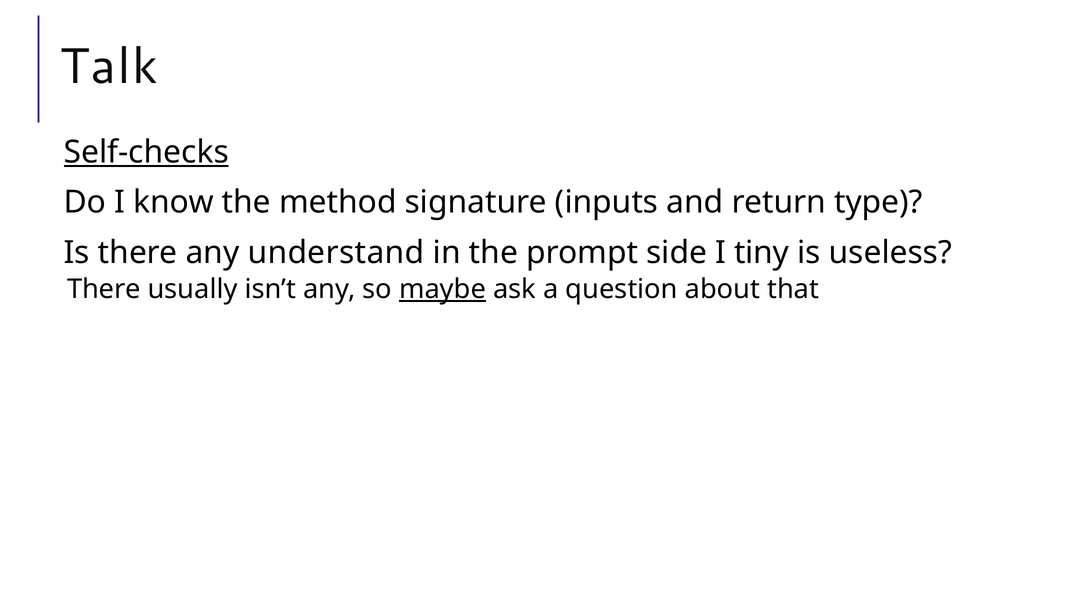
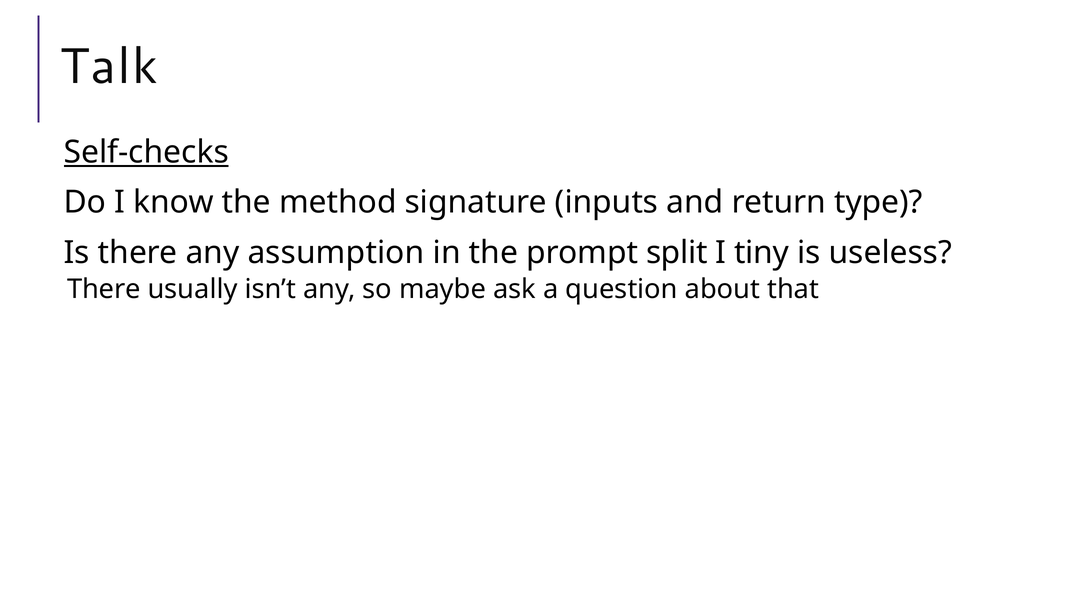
understand: understand -> assumption (336, 253)
side: side -> split (677, 253)
maybe underline: present -> none (442, 289)
